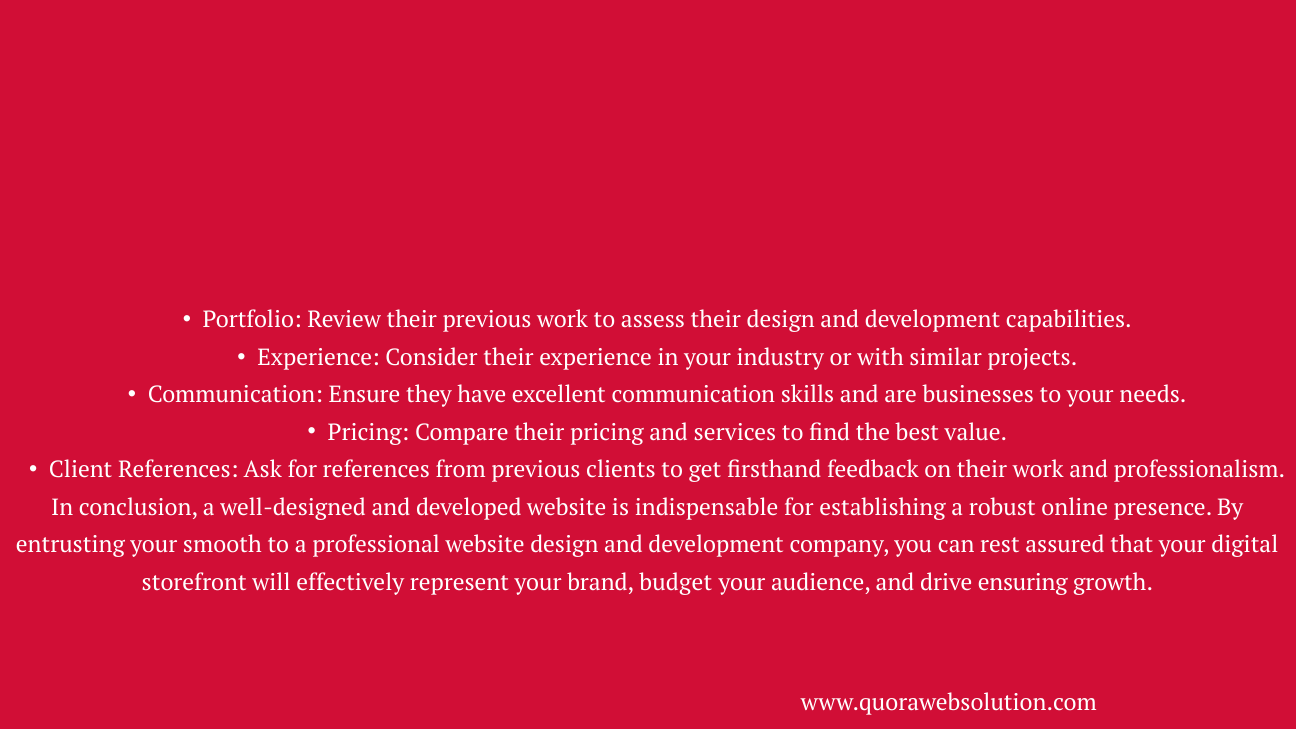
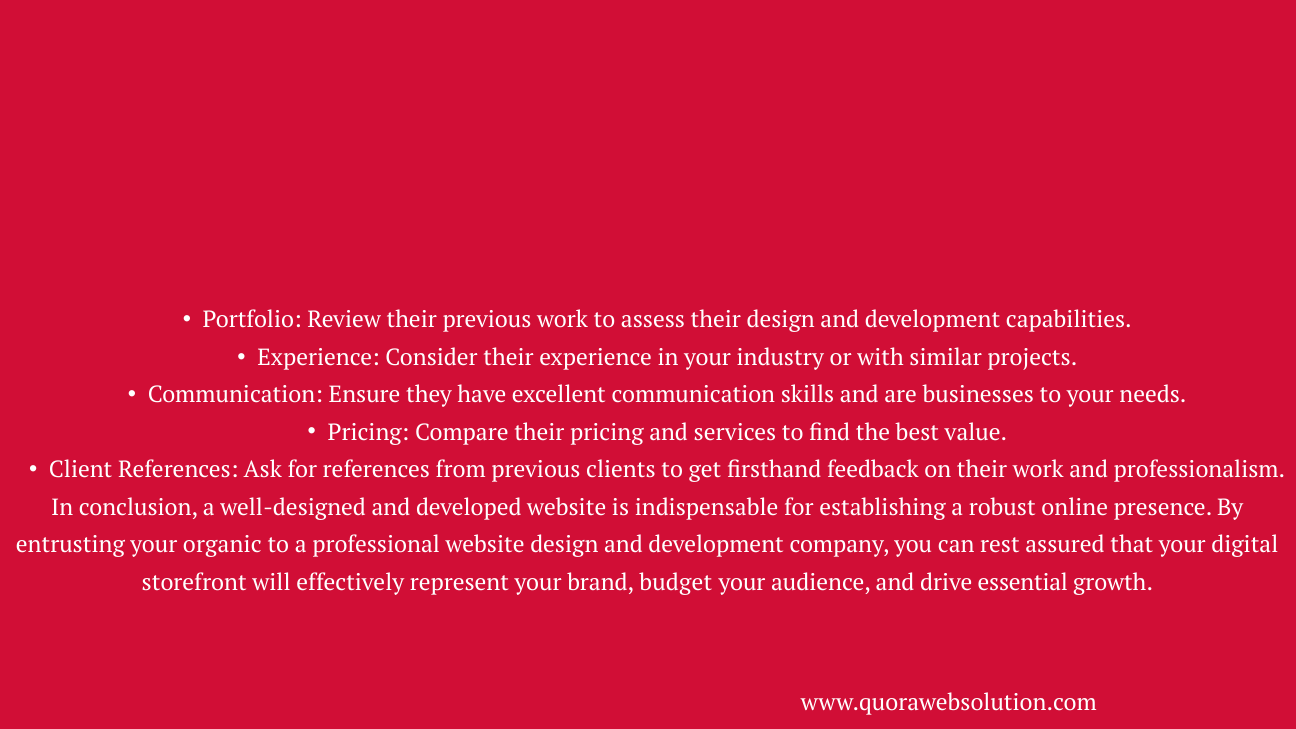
smooth: smooth -> organic (222, 545)
ensuring: ensuring -> essential (1023, 582)
